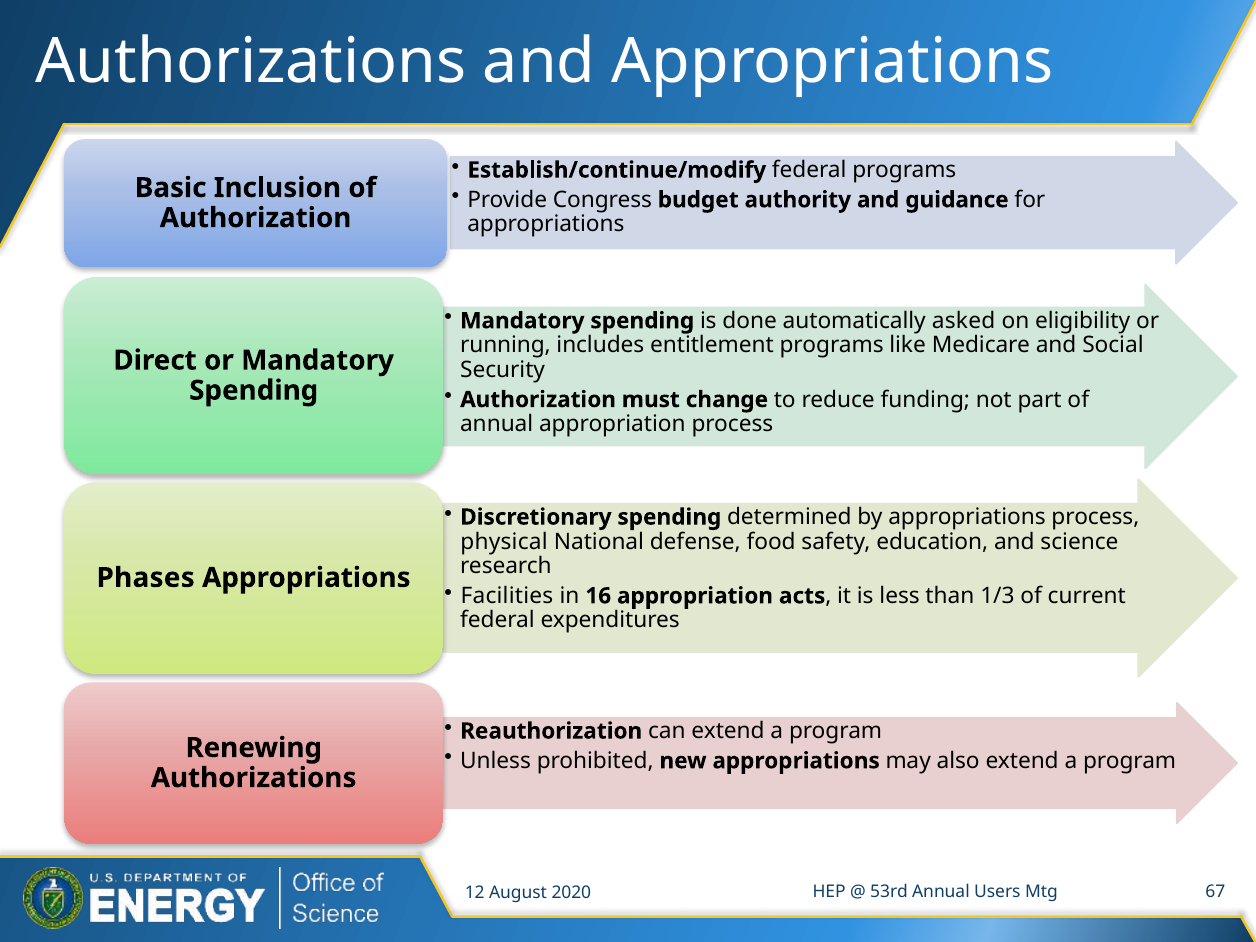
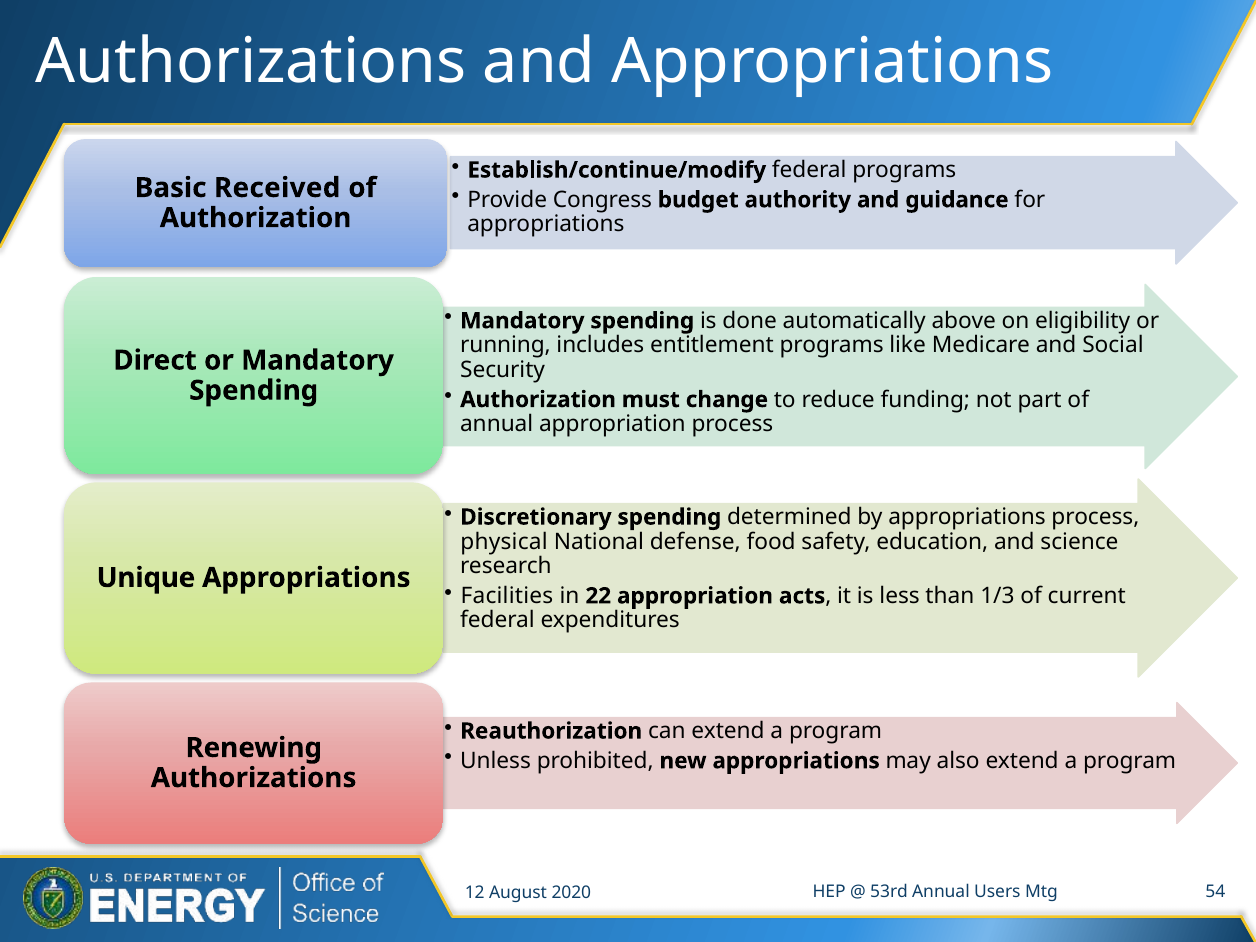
Inclusion: Inclusion -> Received (277, 188)
asked: asked -> above (964, 321)
Phases: Phases -> Unique (146, 578)
16: 16 -> 22 (598, 596)
67: 67 -> 54 (1215, 891)
